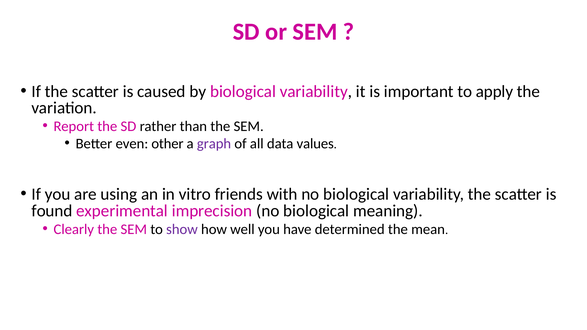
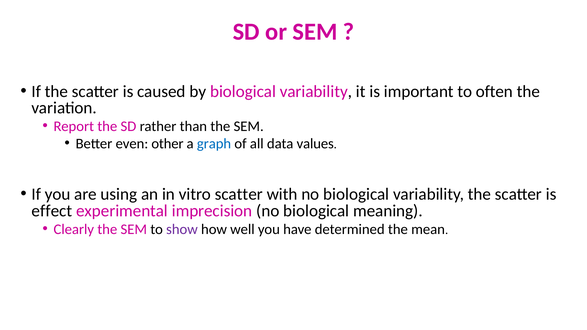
apply: apply -> often (494, 92)
graph colour: purple -> blue (214, 144)
vitro friends: friends -> scatter (239, 194)
found: found -> effect (52, 211)
